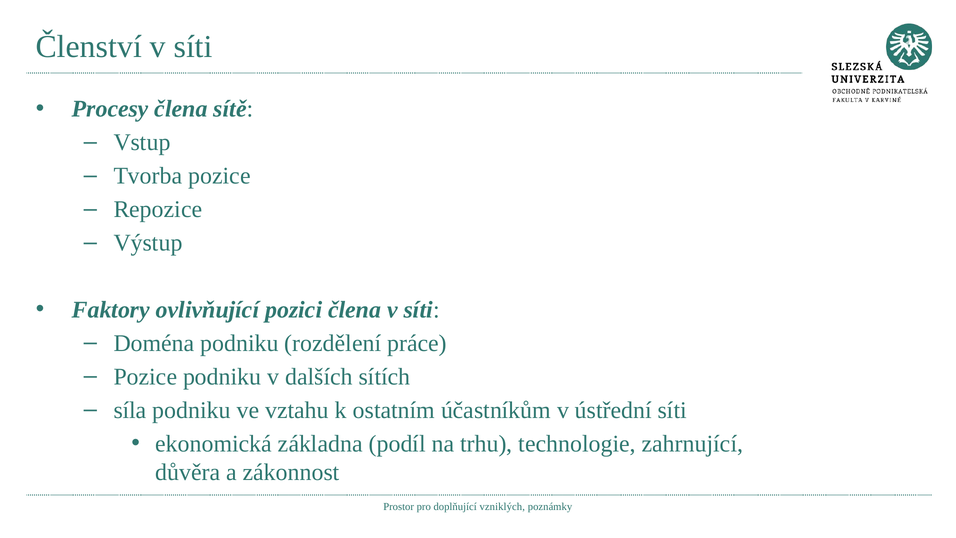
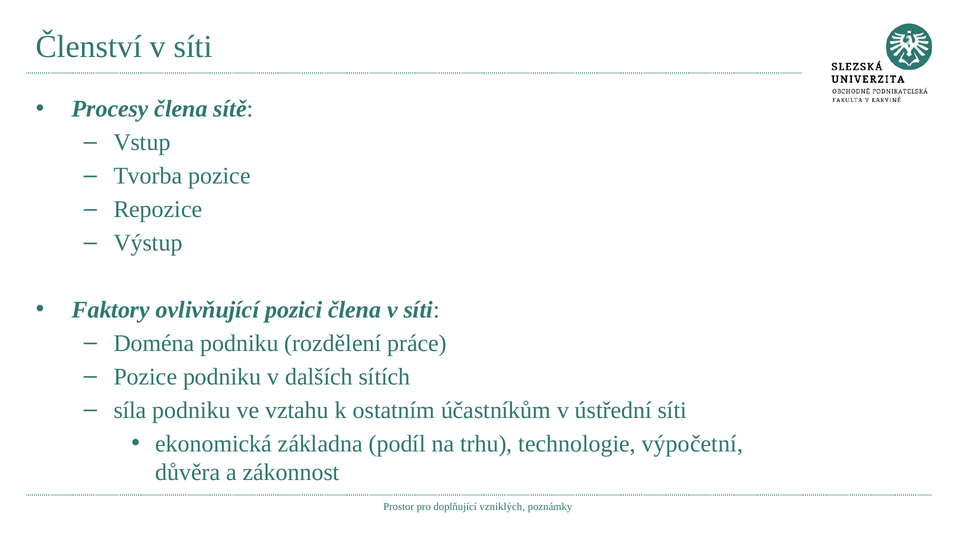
zahrnující: zahrnující -> výpočetní (692, 444)
